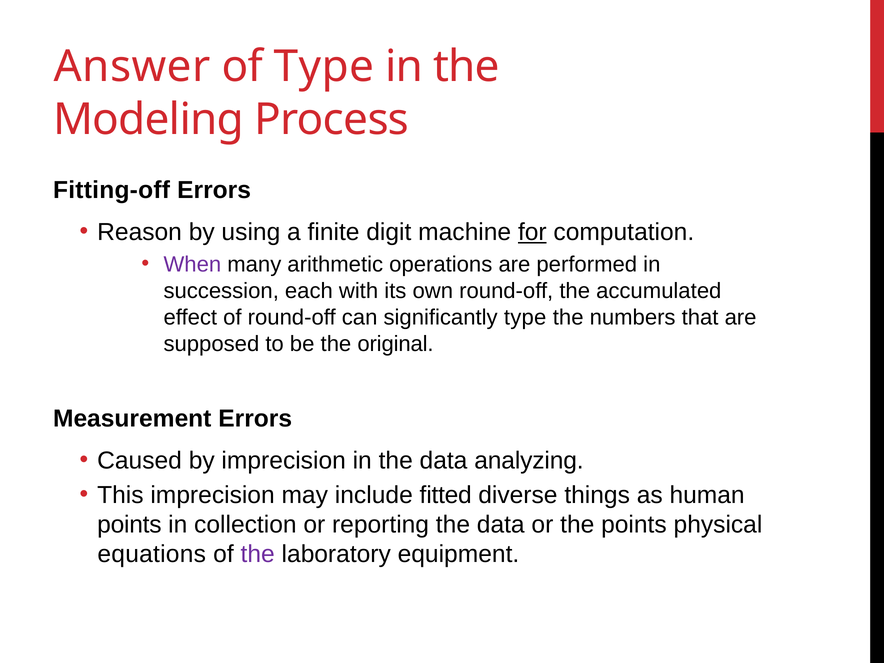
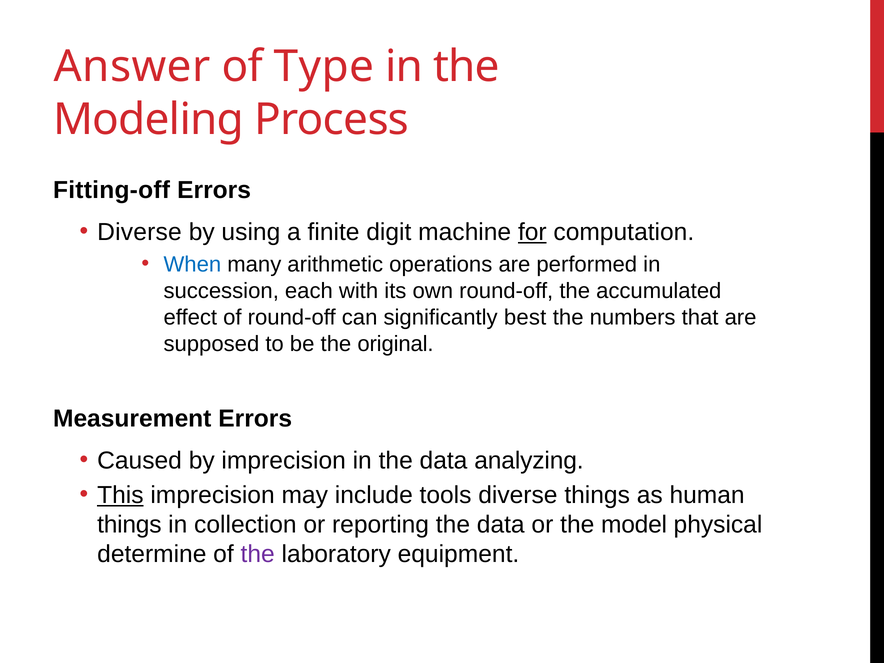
Reason: Reason -> Diverse (139, 232)
When colour: purple -> blue (192, 264)
signiﬁcantly type: type -> best (525, 317)
This underline: none -> present (120, 495)
ﬁtted: ﬁtted -> tools (446, 495)
points: points -> things (129, 525)
the points: points -> model (634, 525)
equations: equations -> determine (152, 554)
